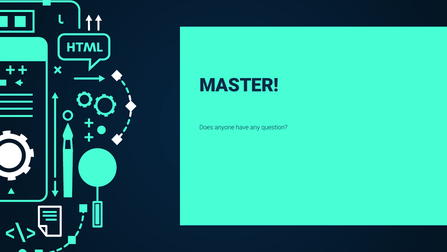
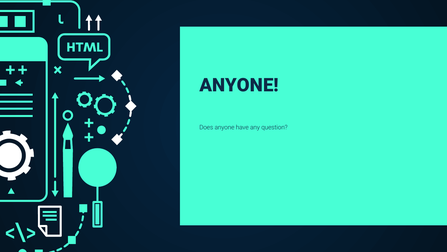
MASTER: MASTER -> ANYONE (239, 85)
